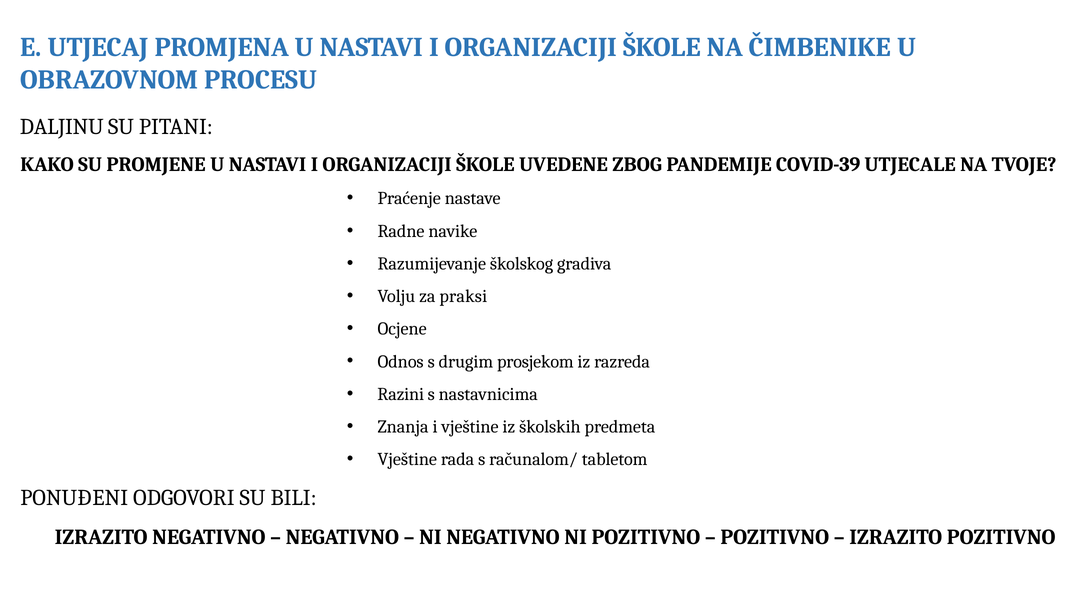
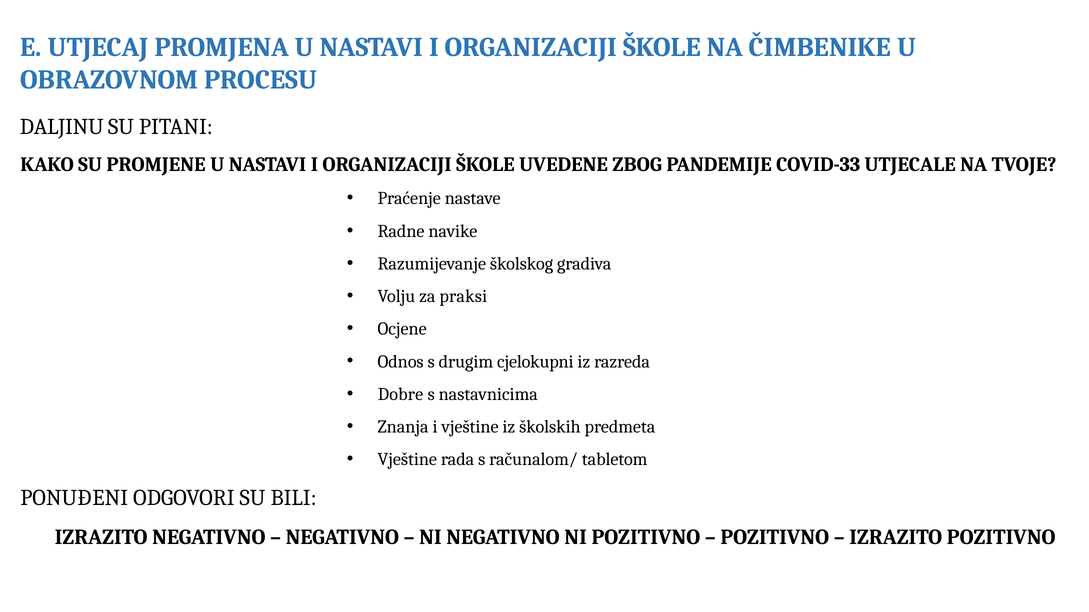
COVID-39: COVID-39 -> COVID-33 (818, 165)
prosjekom: prosjekom -> cjelokupni (535, 362)
Razini: Razini -> Dobre (401, 395)
